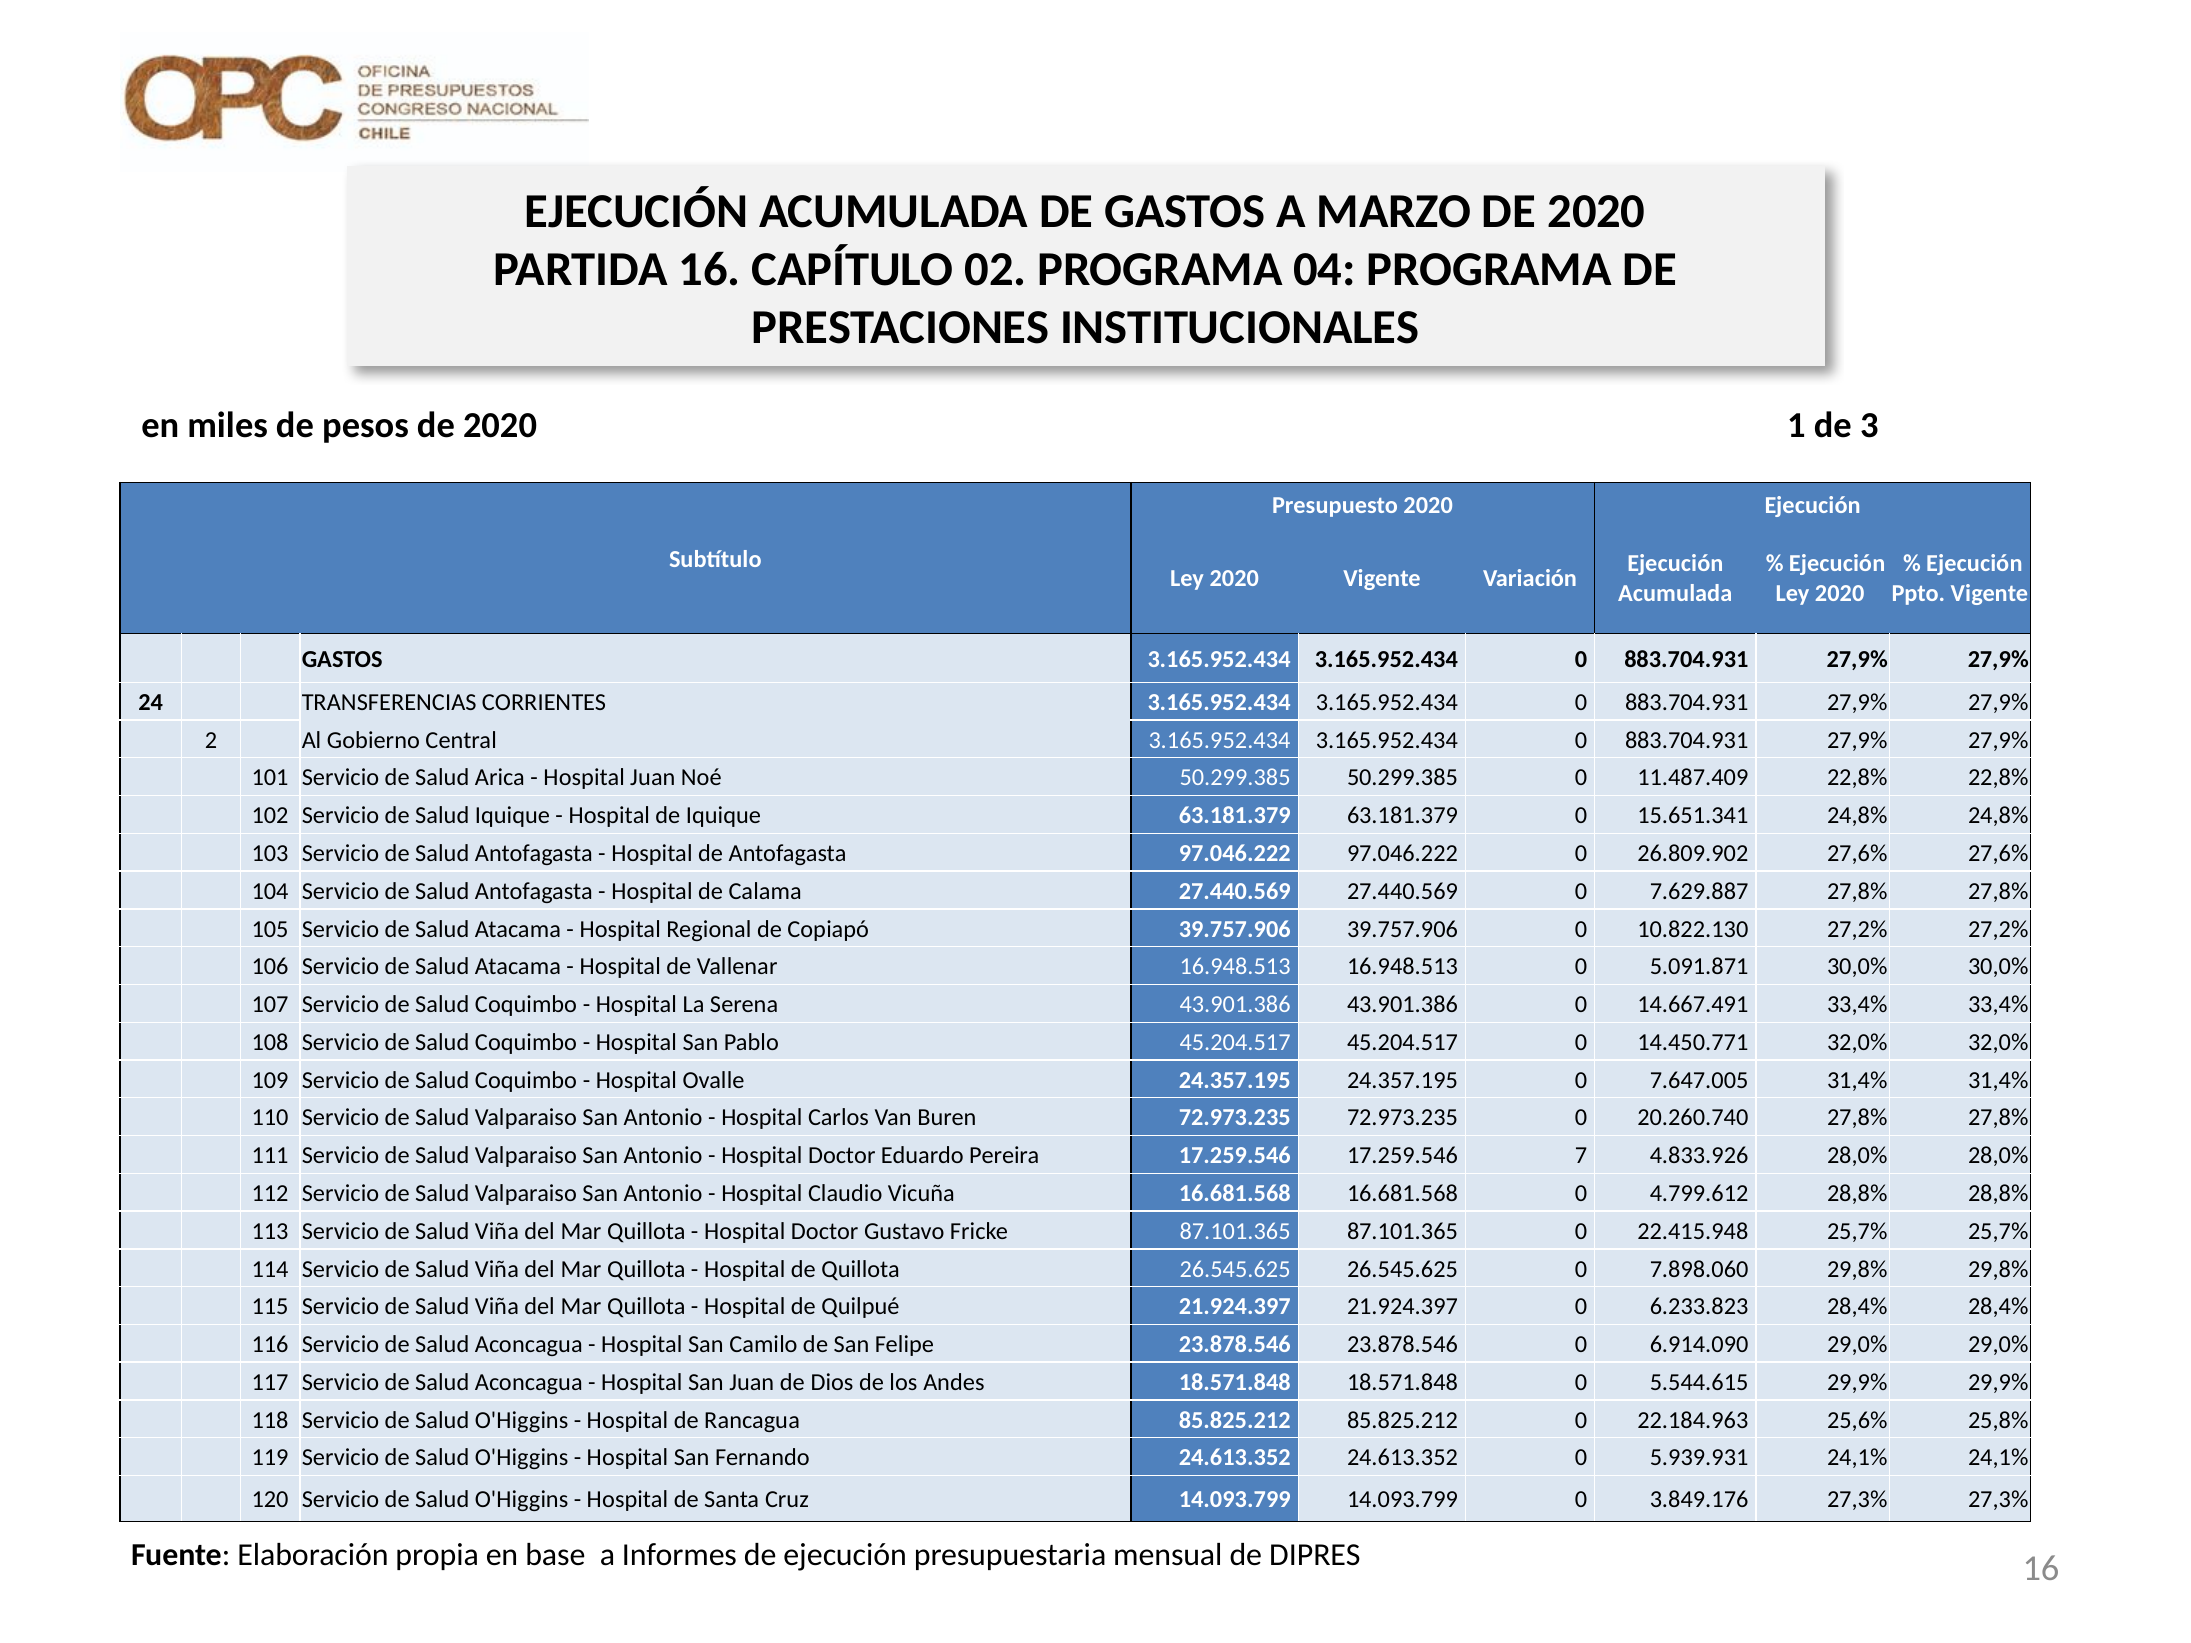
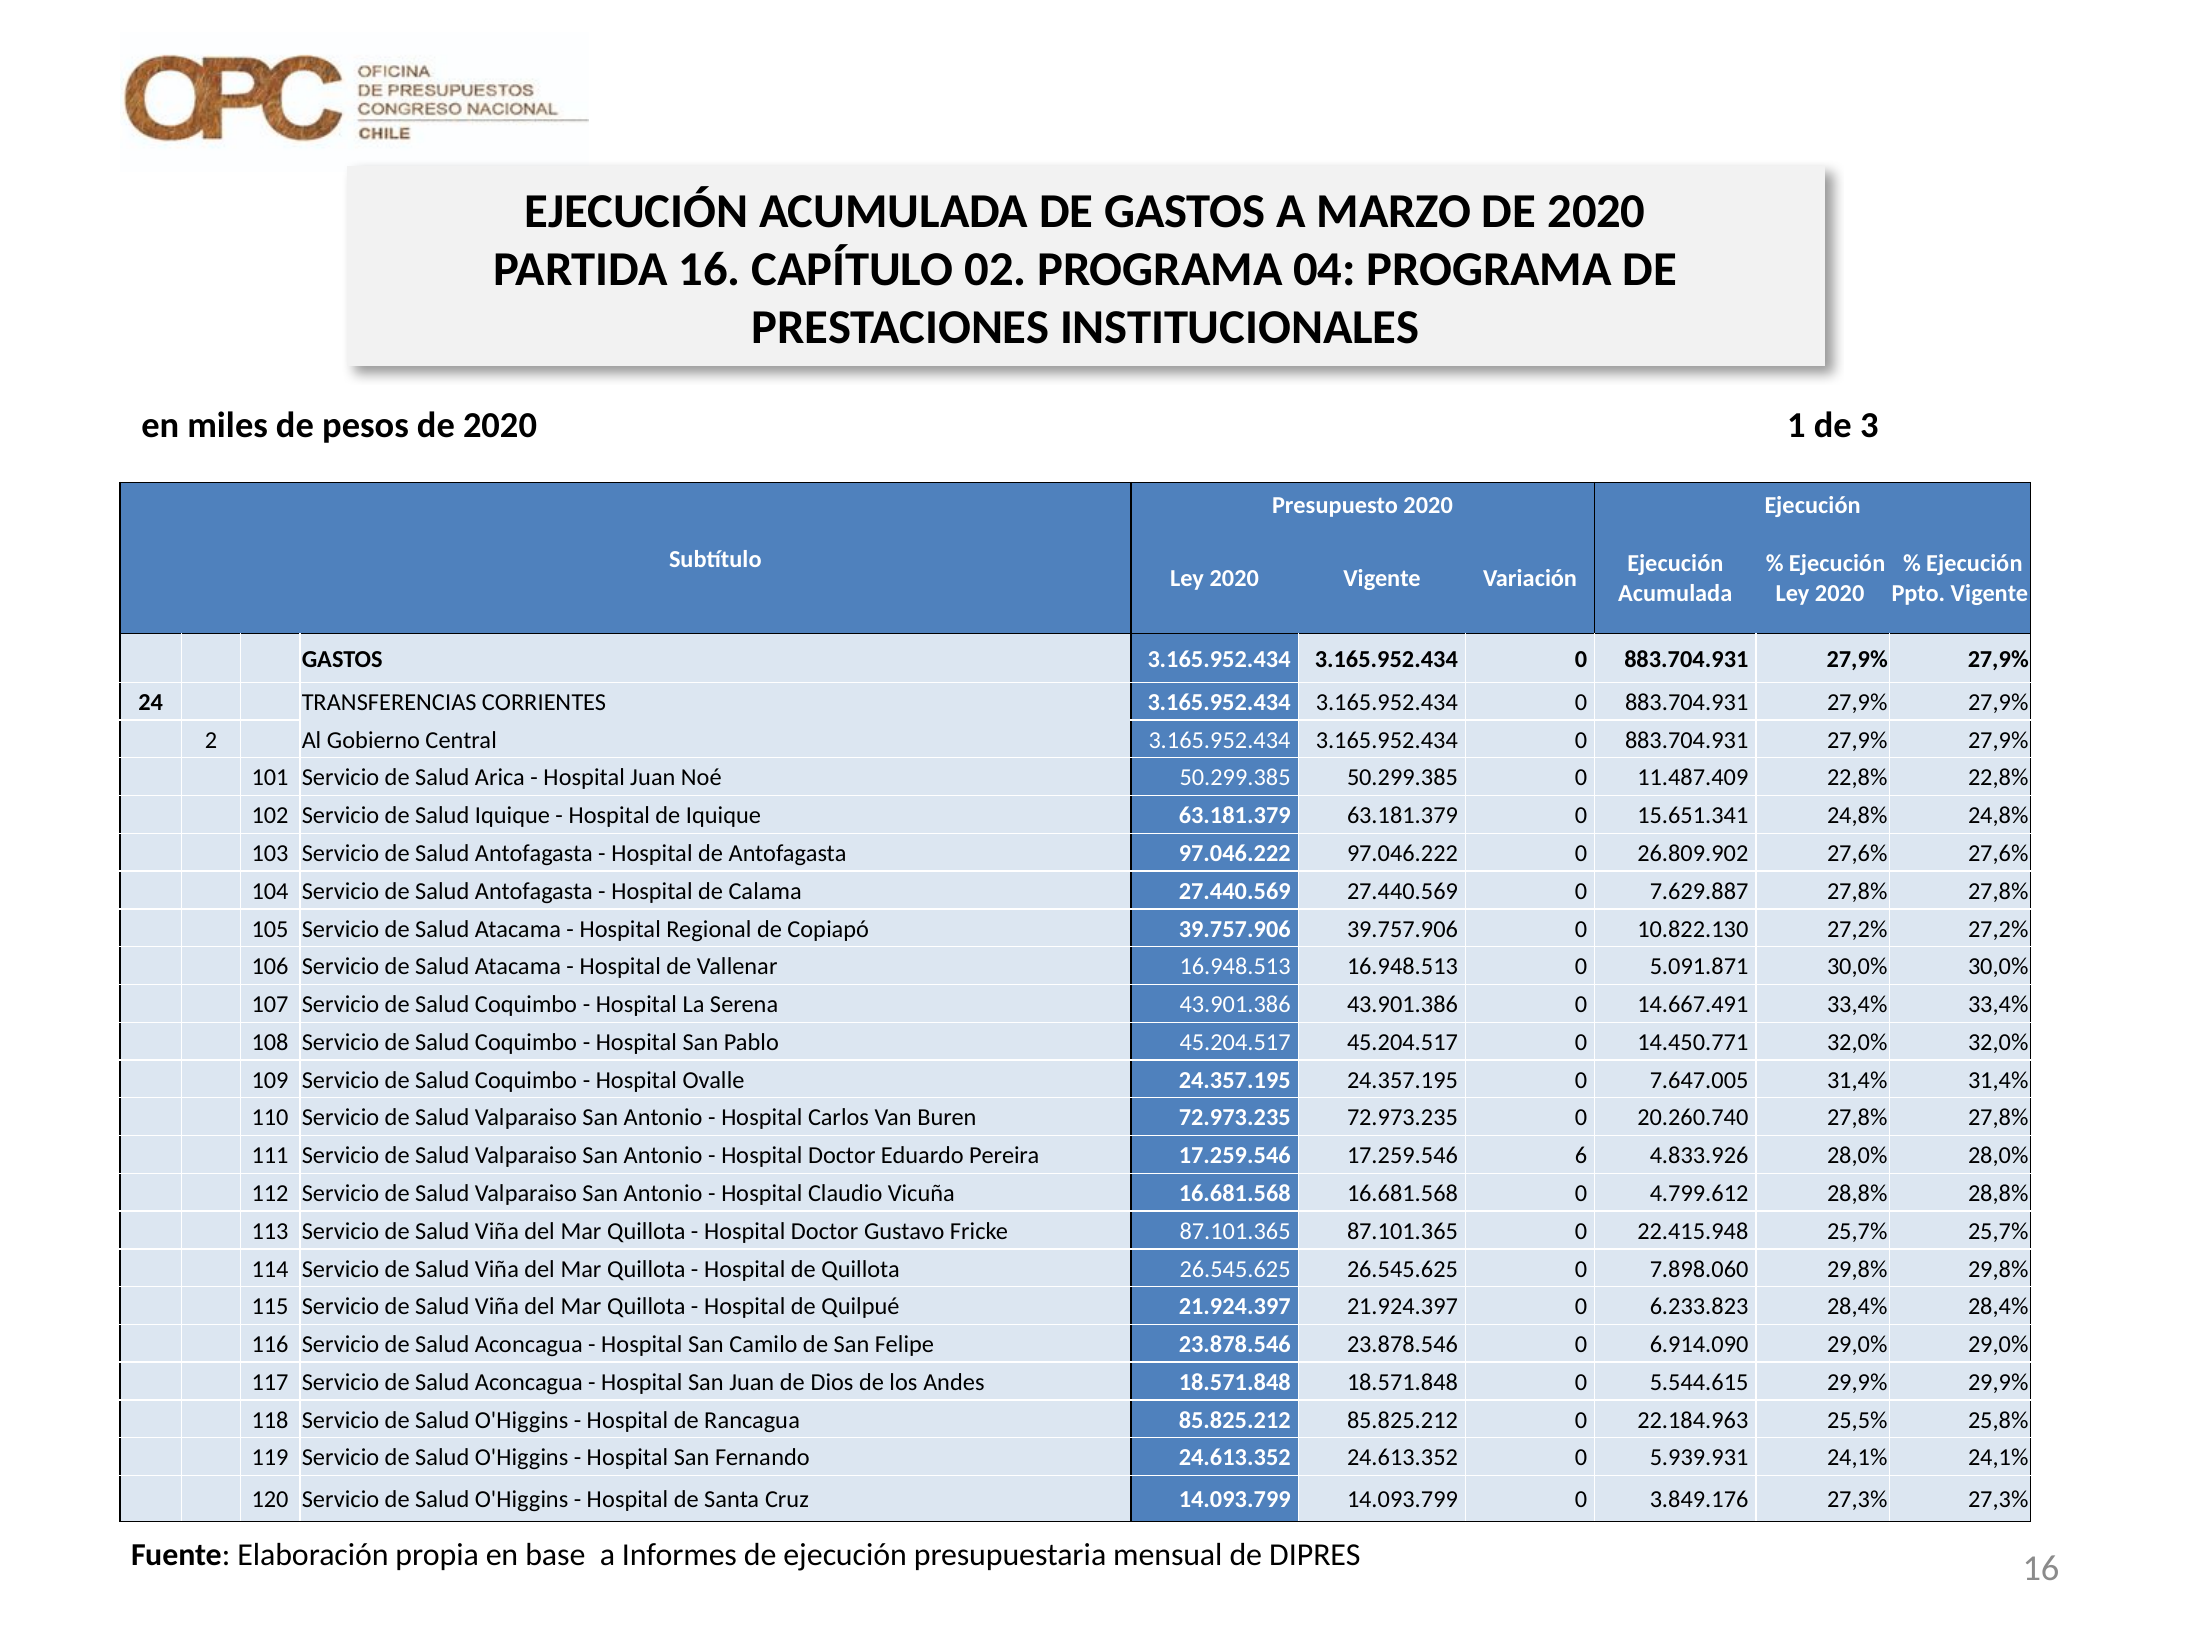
7: 7 -> 6 (1581, 1156)
25,6%: 25,6% -> 25,5% (1857, 1420)
